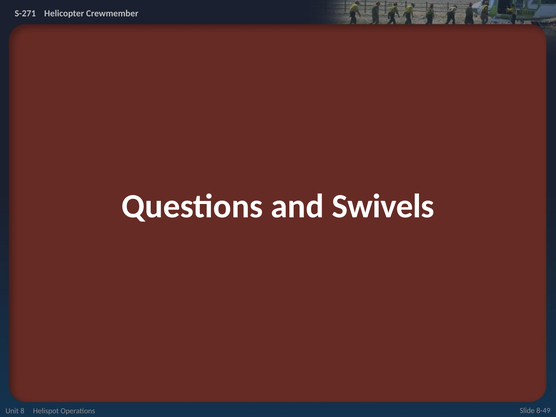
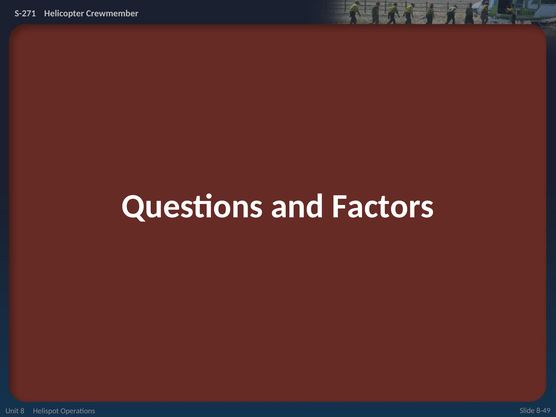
Swivels: Swivels -> Factors (383, 206)
